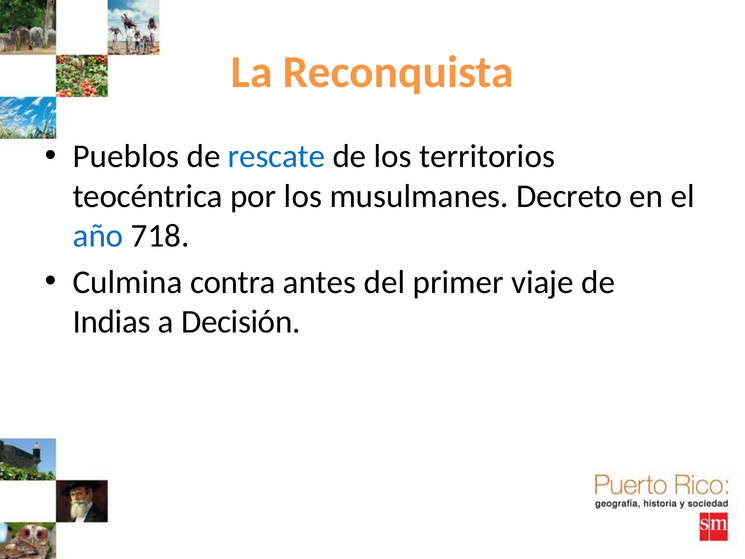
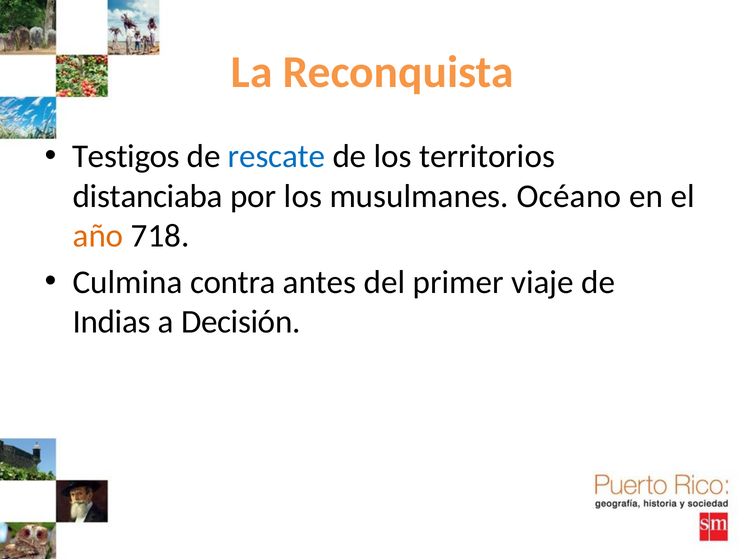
Pueblos: Pueblos -> Testigos (126, 156)
teocéntrica: teocéntrica -> distanciaba (148, 196)
Decreto: Decreto -> Océano (569, 196)
año colour: blue -> orange (98, 236)
